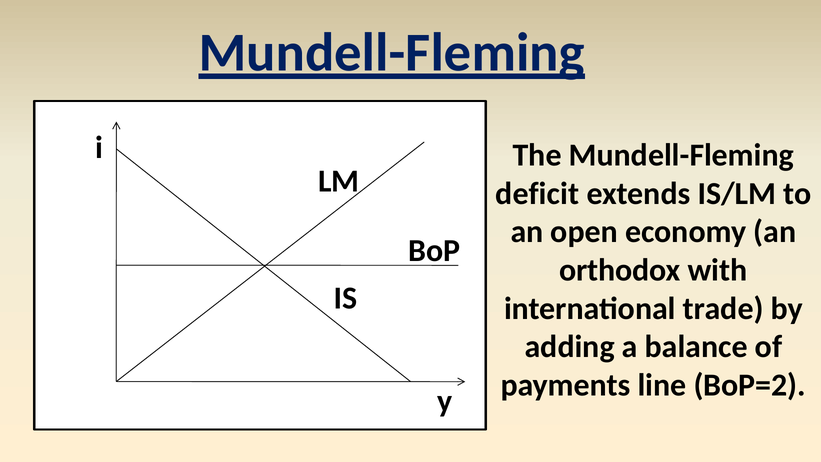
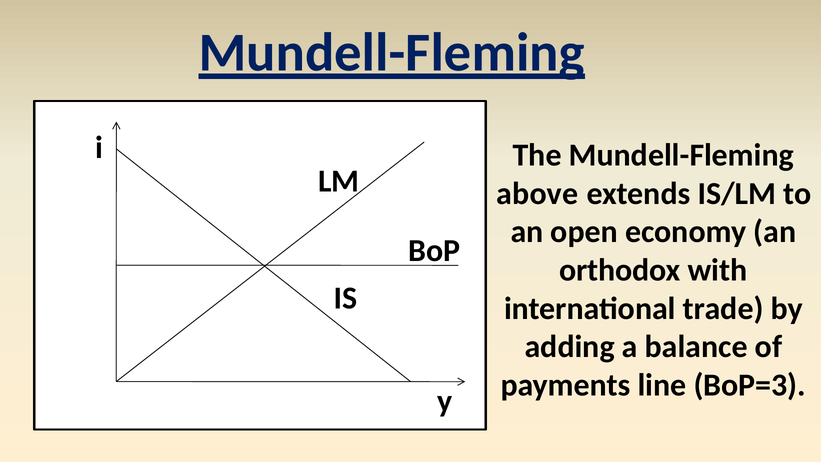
deficit: deficit -> above (537, 193)
BoP=2: BoP=2 -> BoP=3 (750, 385)
